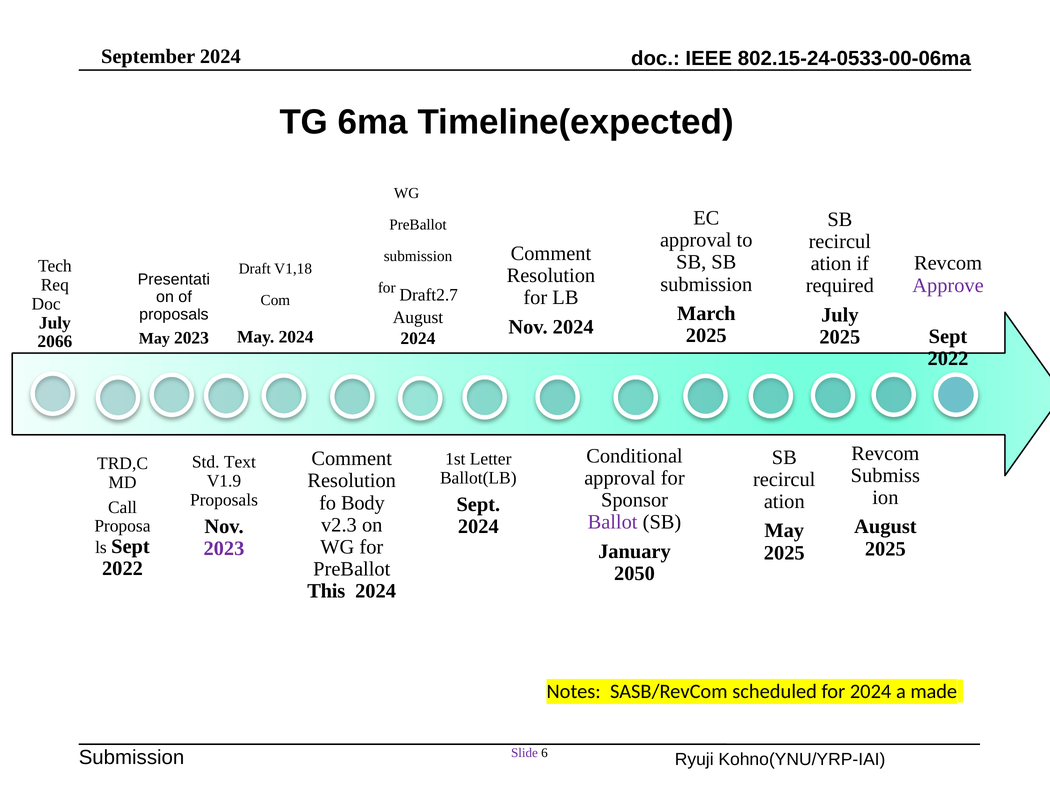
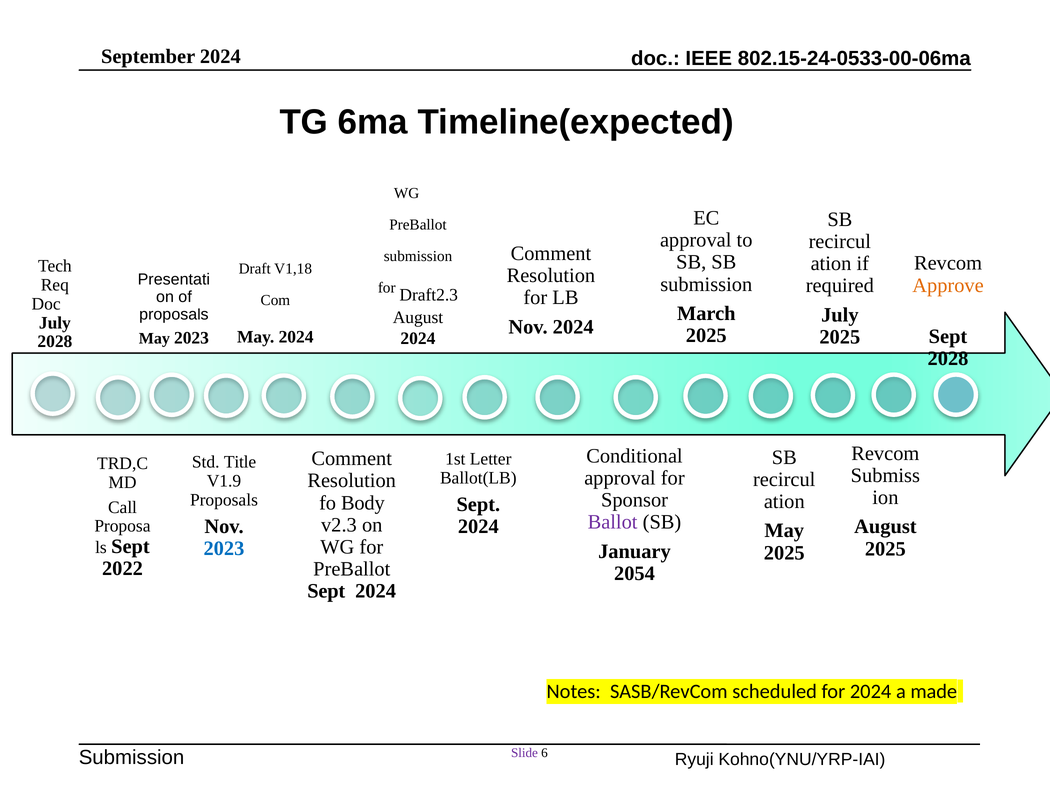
Approve colour: purple -> orange (948, 285)
Draft2.7: Draft2.7 -> Draft2.3 (429, 295)
2066: 2066 -> 2028 (55, 341)
2022: 2022 -> 2028 (948, 359)
Text: Text -> Title (240, 462)
2023 colour: purple -> blue (224, 548)
2050: 2050 -> 2054 (634, 573)
This: This -> Sept (326, 591)
